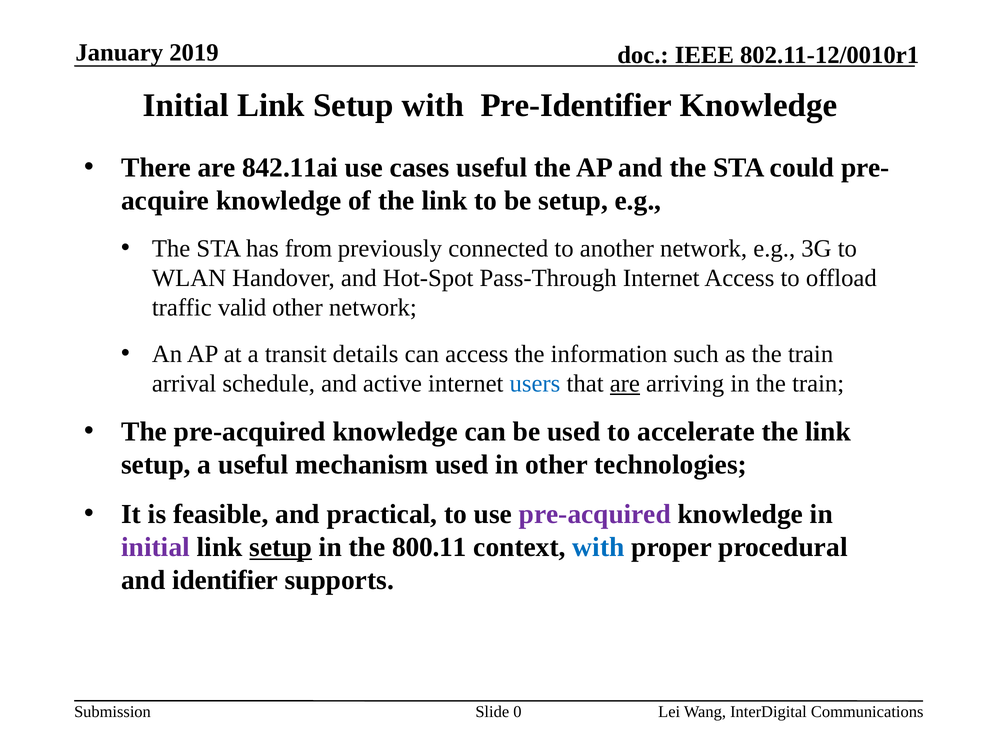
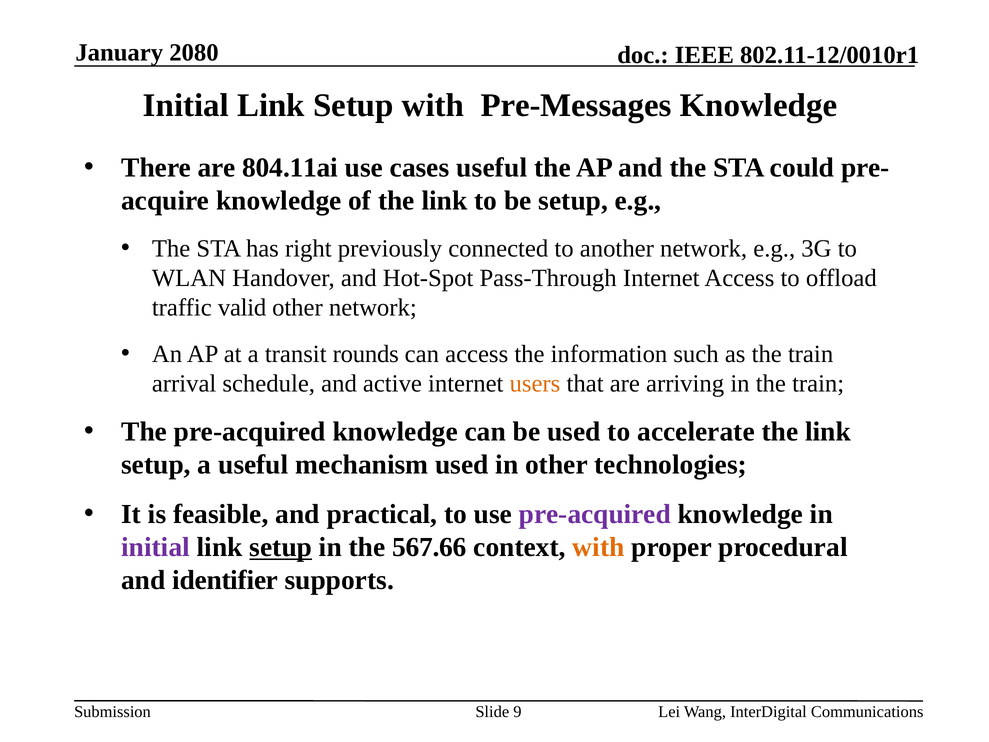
2019: 2019 -> 2080 (194, 52)
Pre-Identifier: Pre-Identifier -> Pre-Messages (576, 105)
842.11ai: 842.11ai -> 804.11ai (290, 168)
from: from -> right (308, 248)
details: details -> rounds (366, 354)
users colour: blue -> orange (535, 384)
are underline: present -> none (625, 384)
800.11: 800.11 -> 567.66 (429, 547)
with colour: blue -> orange (598, 547)
0: 0 -> 9 (517, 711)
